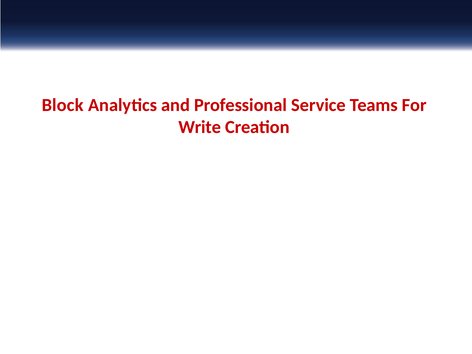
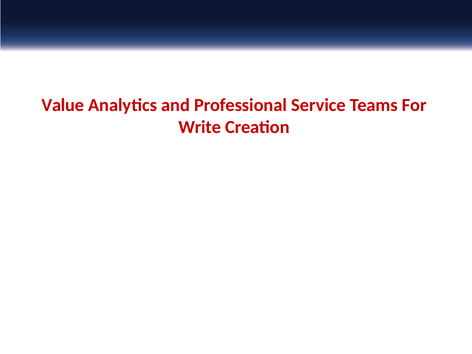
Block: Block -> Value (63, 105)
